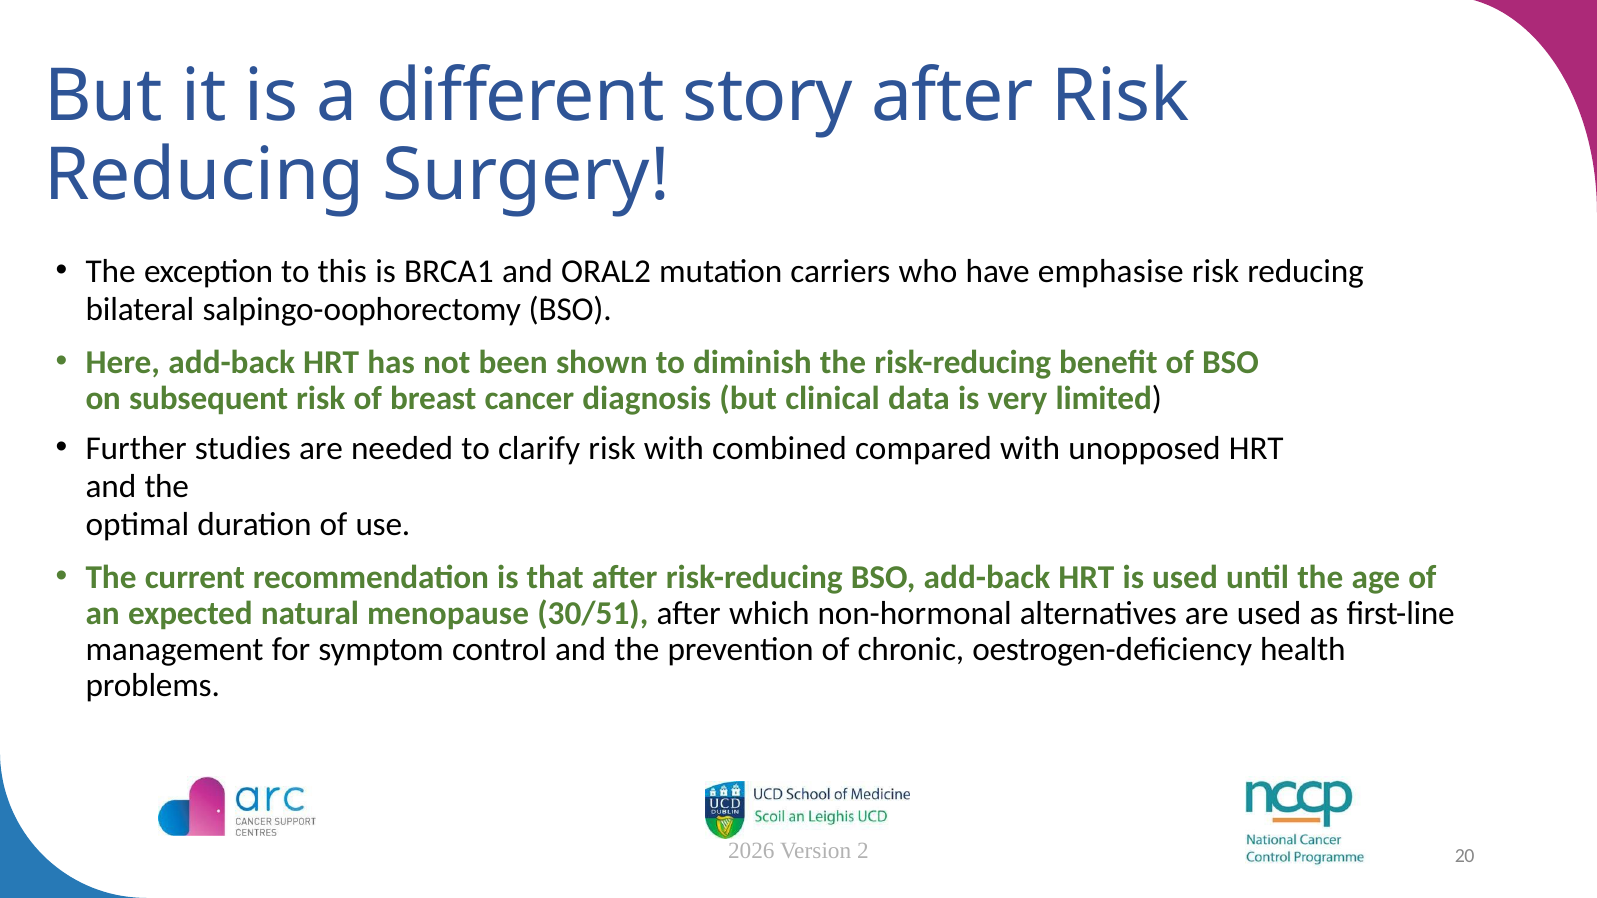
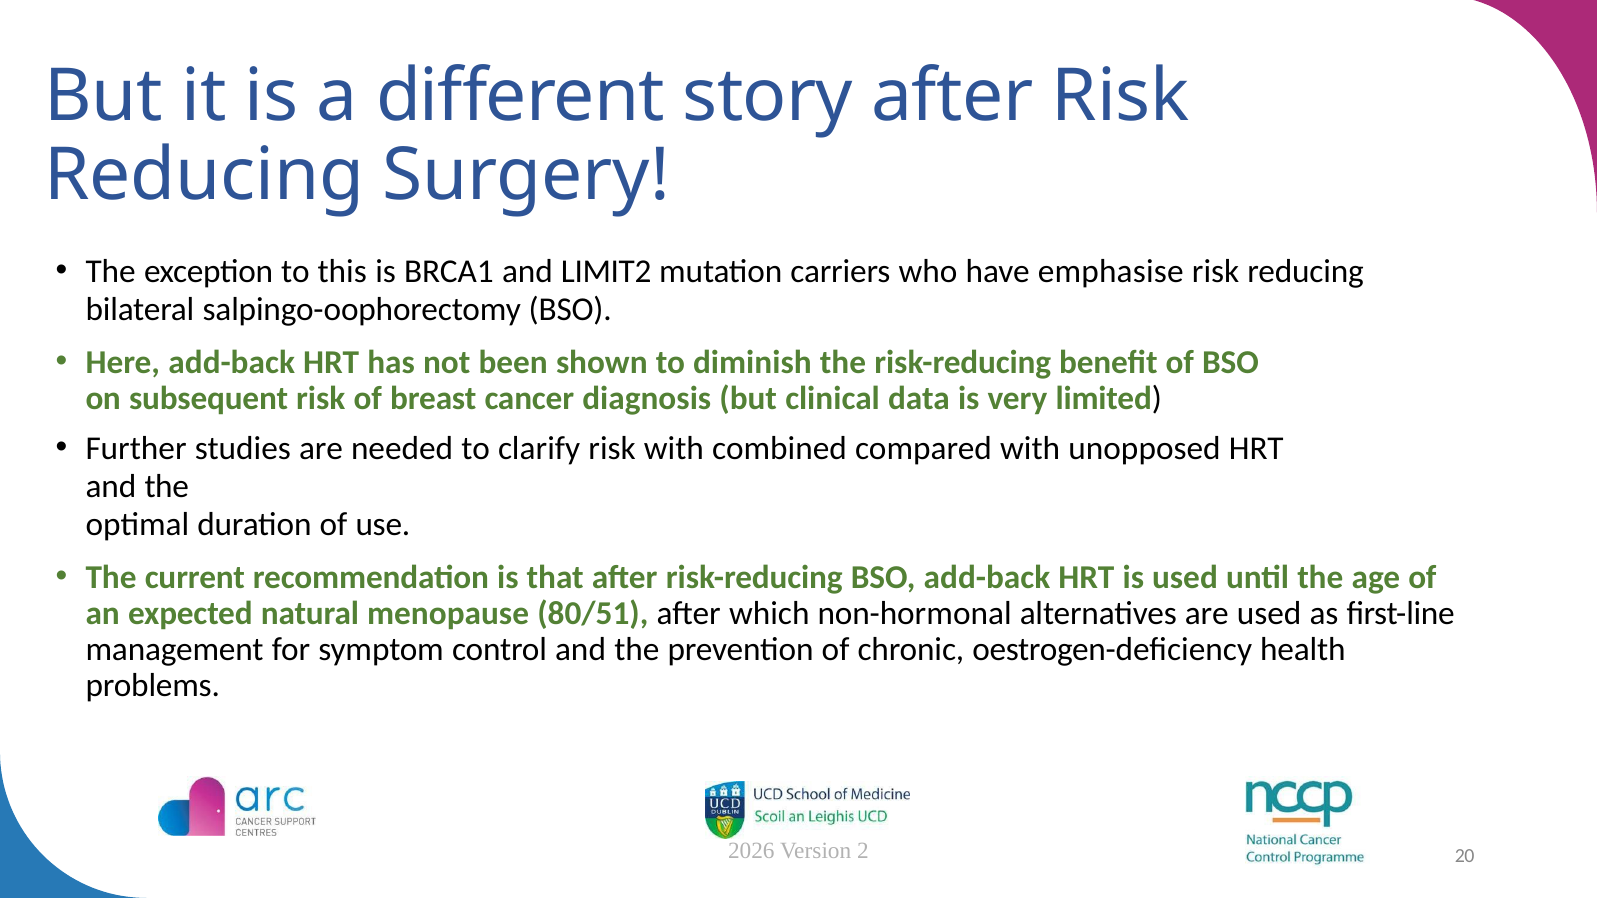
ORAL2: ORAL2 -> LIMIT2 (606, 272)
30/51: 30/51 -> 80/51 (593, 614)
